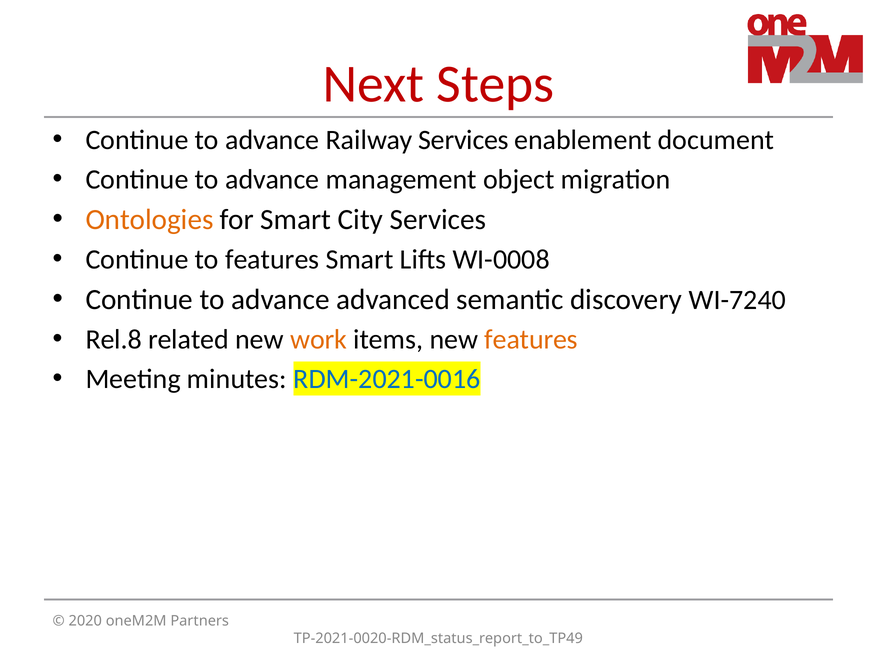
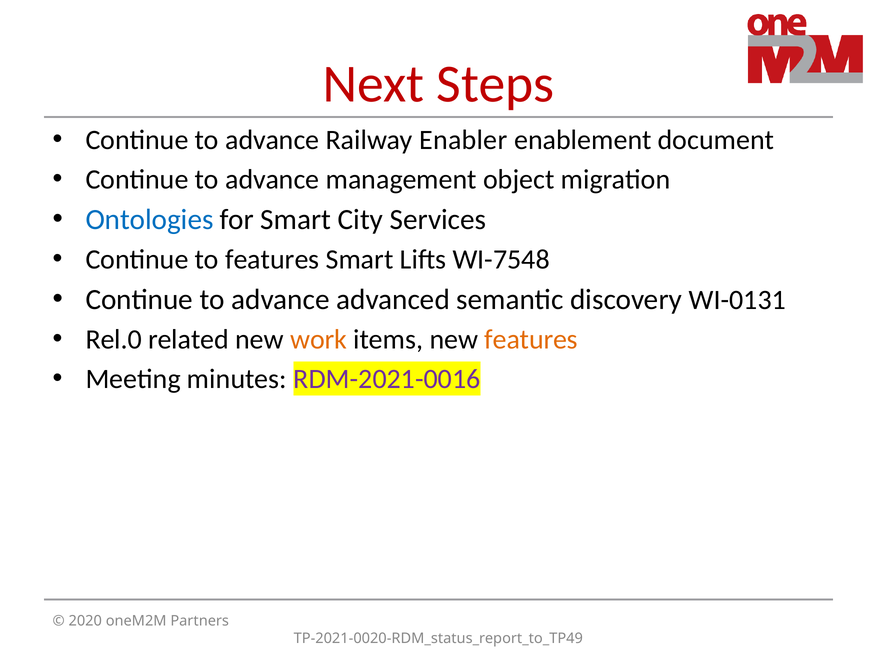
Railway Services: Services -> Enabler (463, 140)
Ontologies colour: orange -> blue (149, 220)
WI-0008: WI-0008 -> WI-7548 (501, 259)
WI-7240: WI-7240 -> WI-0131 (737, 300)
Rel.8: Rel.8 -> Rel.0 (114, 339)
RDM-2021-0016 colour: blue -> purple (387, 379)
